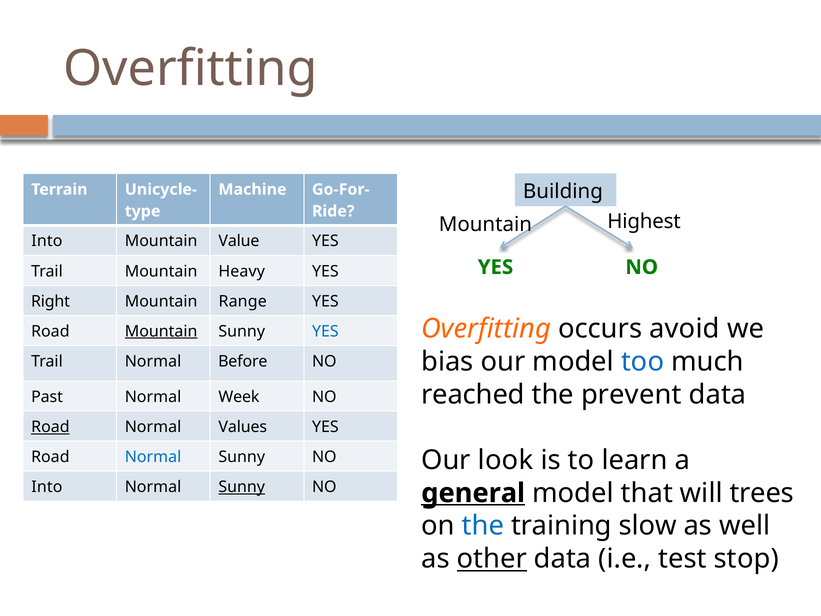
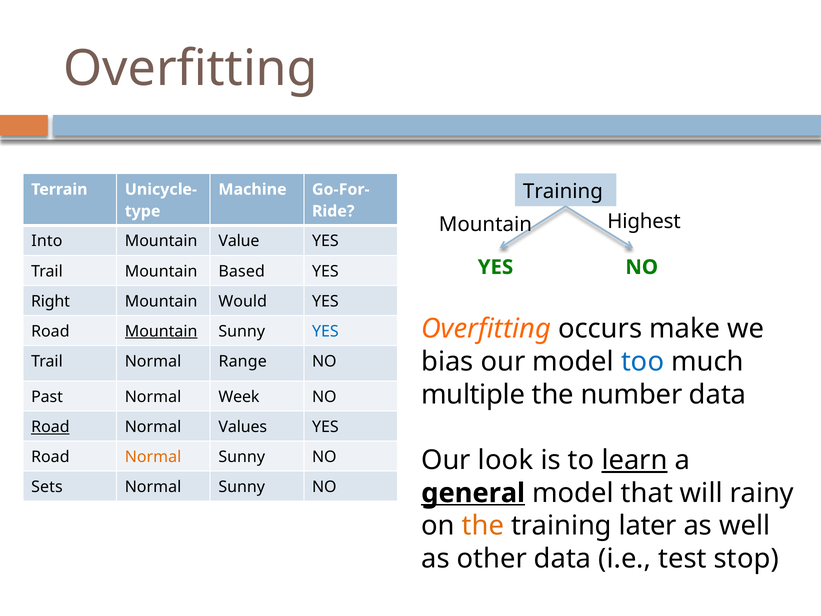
Building: Building -> Training (563, 191)
Heavy: Heavy -> Based (242, 271)
Range: Range -> Would (243, 301)
avoid: avoid -> make (685, 329)
Before: Before -> Range (243, 361)
reached: reached -> multiple (473, 394)
prevent: prevent -> number (631, 394)
Normal colour: blue -> orange (153, 457)
learn underline: none -> present (635, 460)
Into: Into -> Sets (47, 487)
Sunny underline: present -> none (242, 487)
trees: trees -> rainy (762, 493)
the colour: blue -> orange (483, 526)
slow: slow -> later (648, 526)
other underline: present -> none (492, 559)
